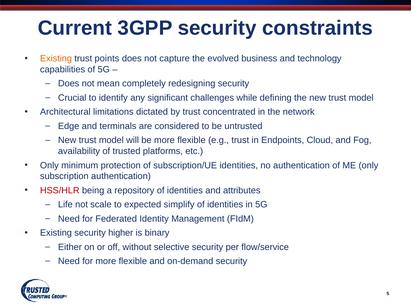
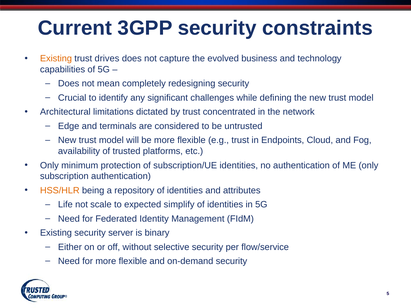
points: points -> drives (107, 59)
HSS/HLR colour: red -> orange (60, 191)
higher: higher -> server (121, 233)
